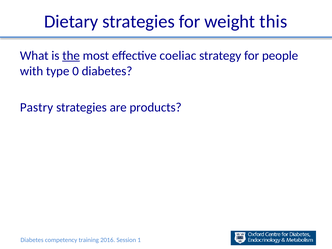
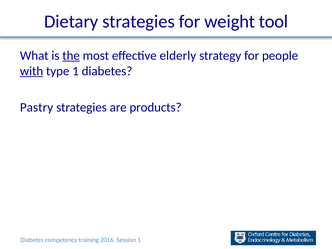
this: this -> tool (274, 22)
coeliac: coeliac -> elderly (178, 56)
with underline: none -> present (32, 71)
type 0: 0 -> 1 (76, 71)
